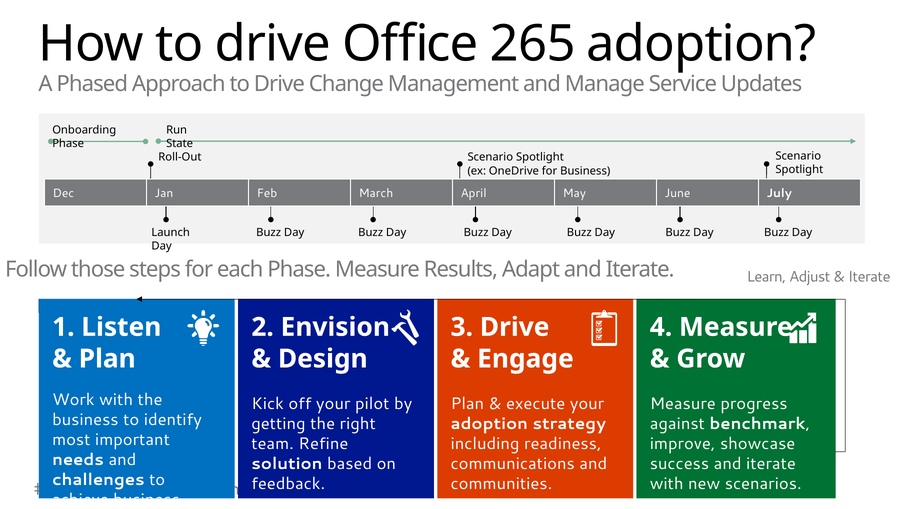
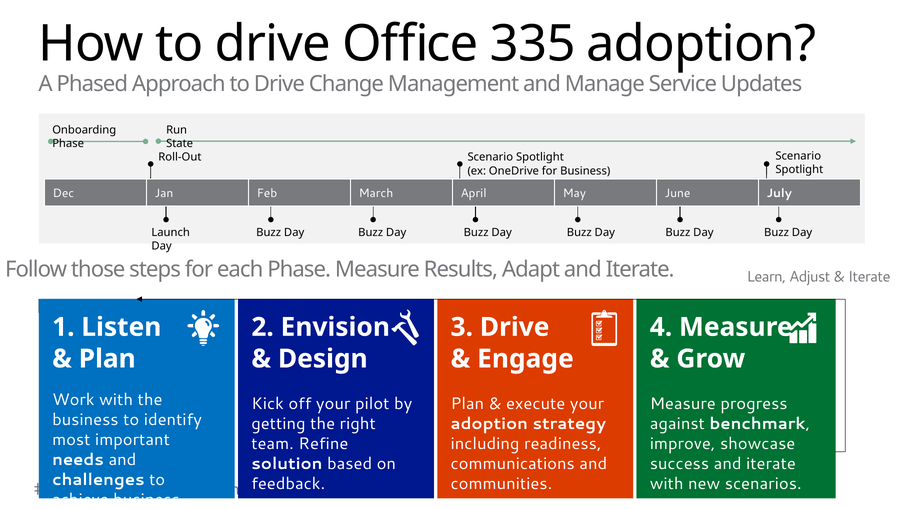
265: 265 -> 335 (533, 44)
